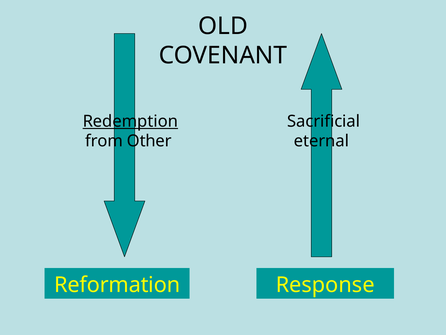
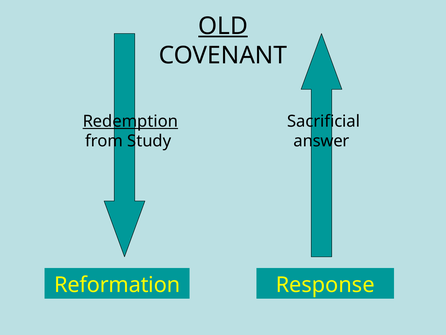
OLD underline: none -> present (223, 26)
Other: Other -> Study (149, 141)
eternal: eternal -> answer (322, 141)
